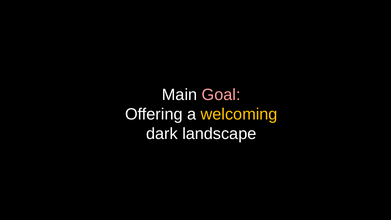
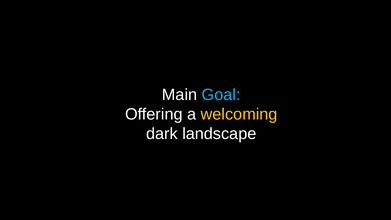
Goal colour: pink -> light blue (221, 95)
